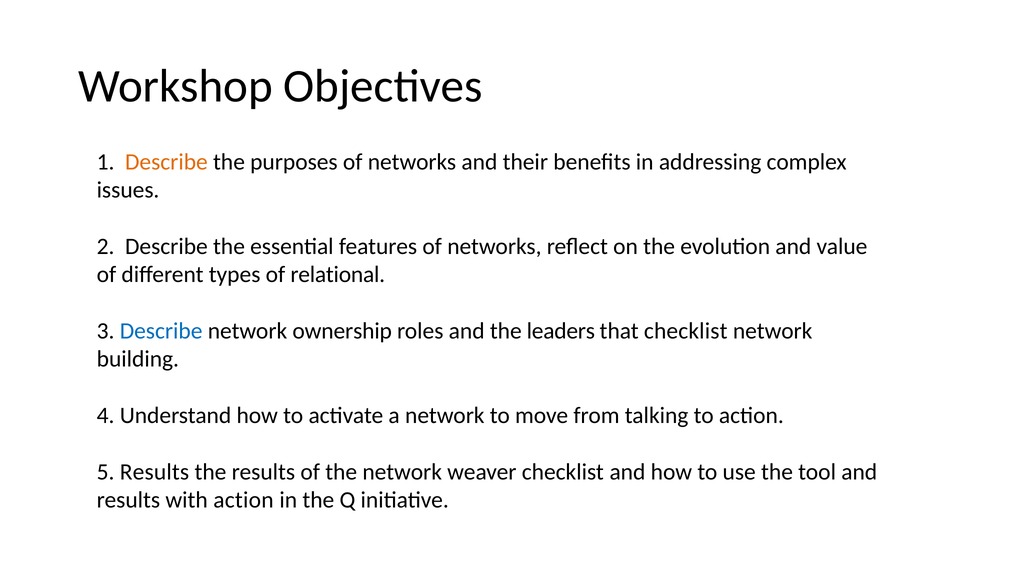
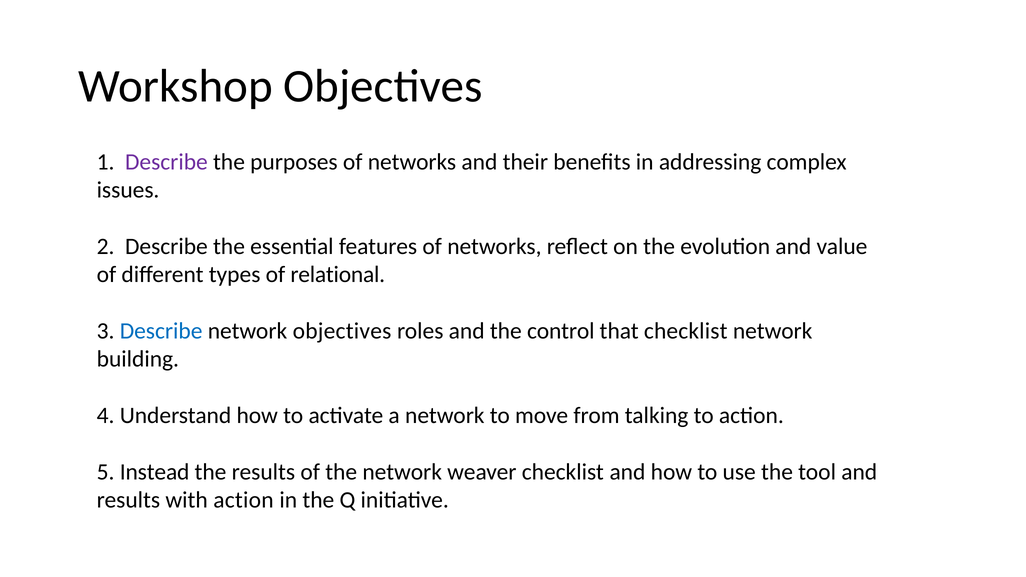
Describe colour: orange -> purple (166, 162)
network ownership: ownership -> objectives (342, 331)
leaders: leaders -> control (561, 331)
5 Results: Results -> Instead (155, 472)
